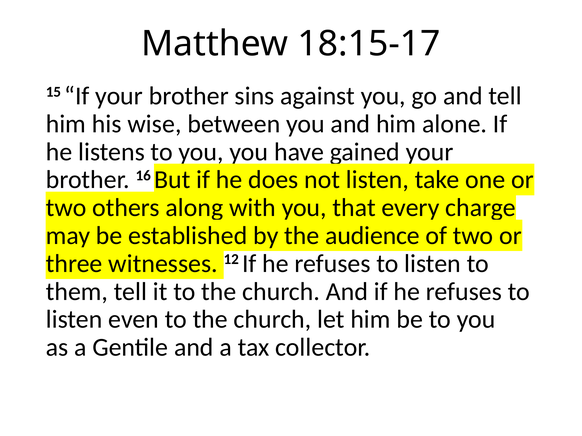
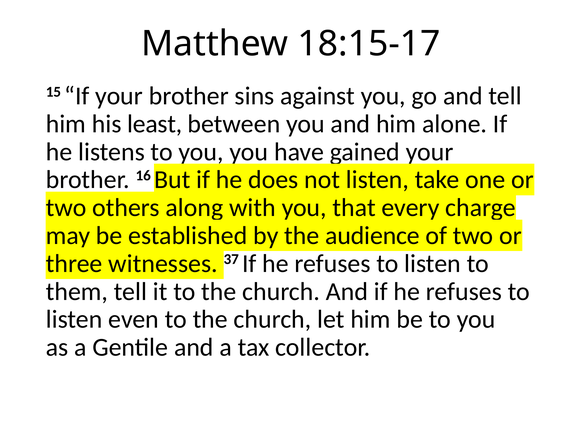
wise: wise -> least (155, 124)
12: 12 -> 37 (231, 260)
